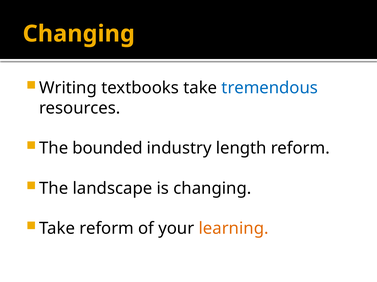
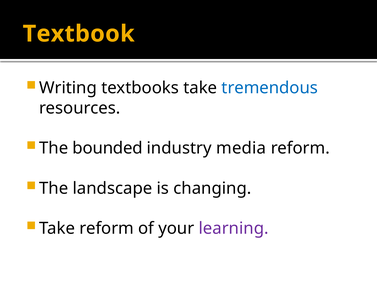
Changing: Changing -> Textbook (79, 34)
length: length -> media (241, 149)
learning colour: orange -> purple (234, 229)
